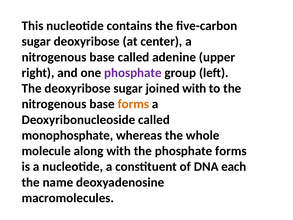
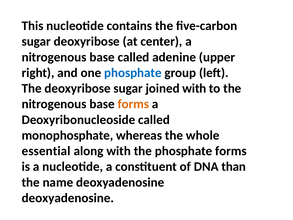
phosphate colour: purple -> blue (133, 73)
molecule: molecule -> essential (46, 151)
each: each -> than (234, 166)
macromolecules: macromolecules -> deoxyadenosine (68, 198)
